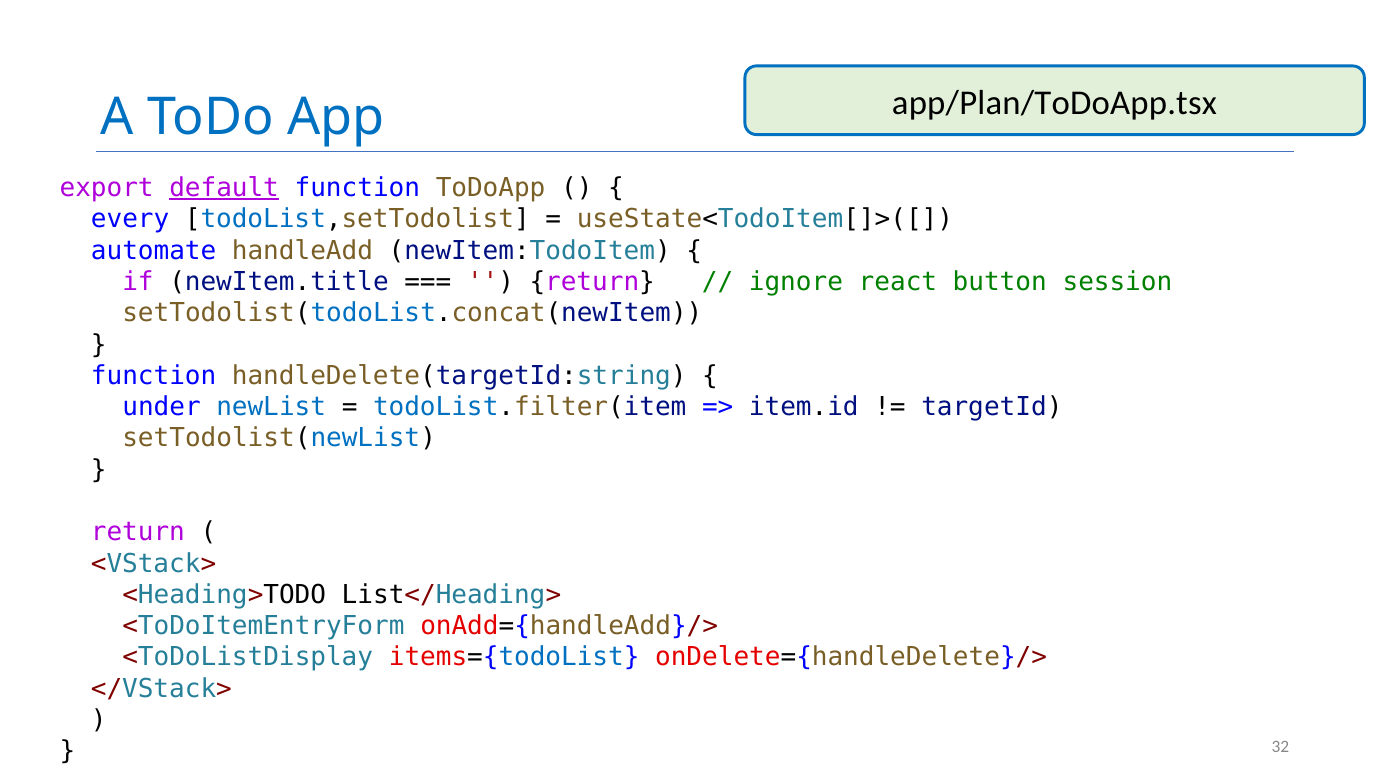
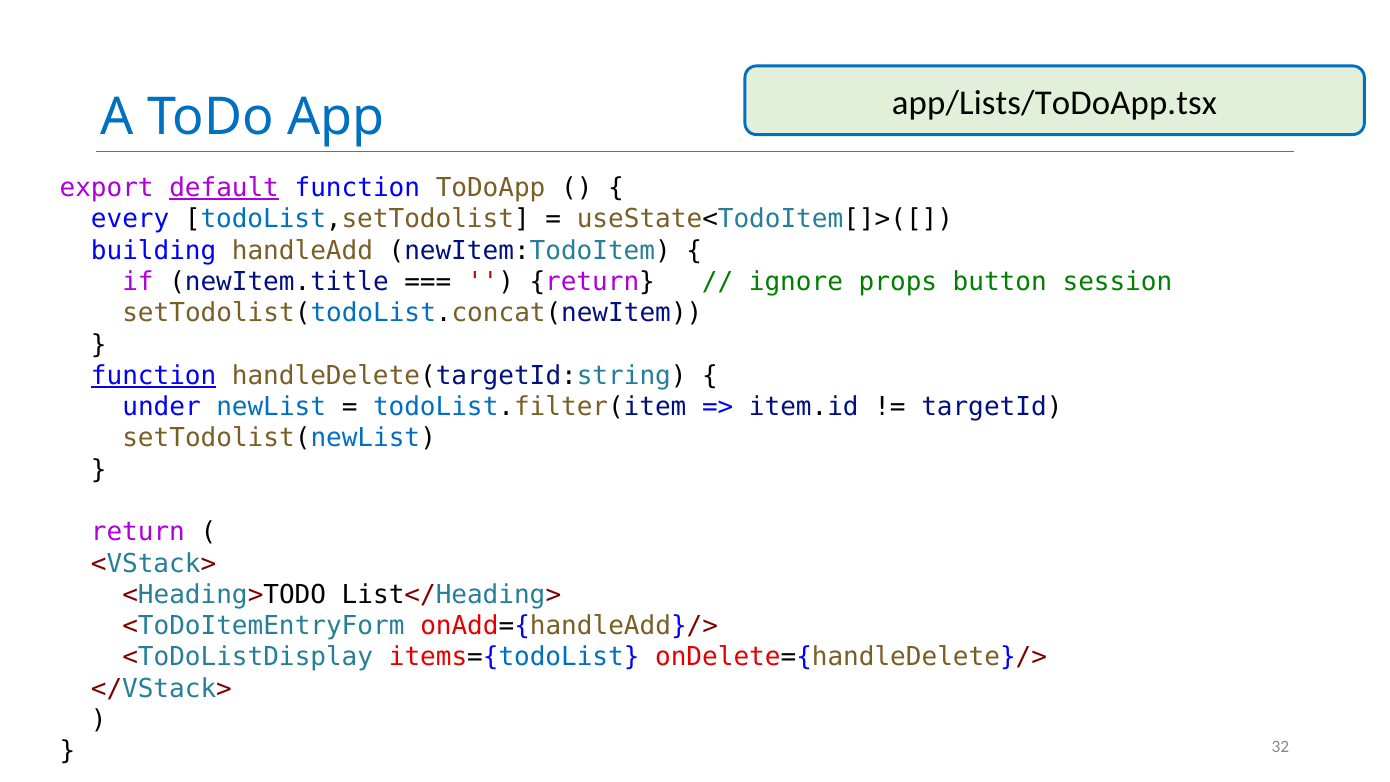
app/Plan/ToDoApp.tsx: app/Plan/ToDoApp.tsx -> app/Lists/ToDoApp.tsx (1054, 103)
automate: automate -> building (154, 251)
react: react -> props (898, 282)
function underline: none -> present (154, 376)
